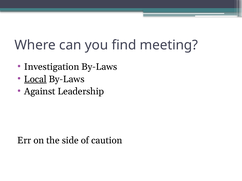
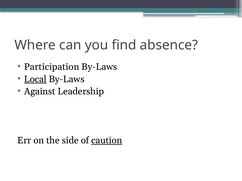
meeting: meeting -> absence (169, 45)
Investigation: Investigation -> Participation (52, 67)
caution underline: none -> present (107, 141)
